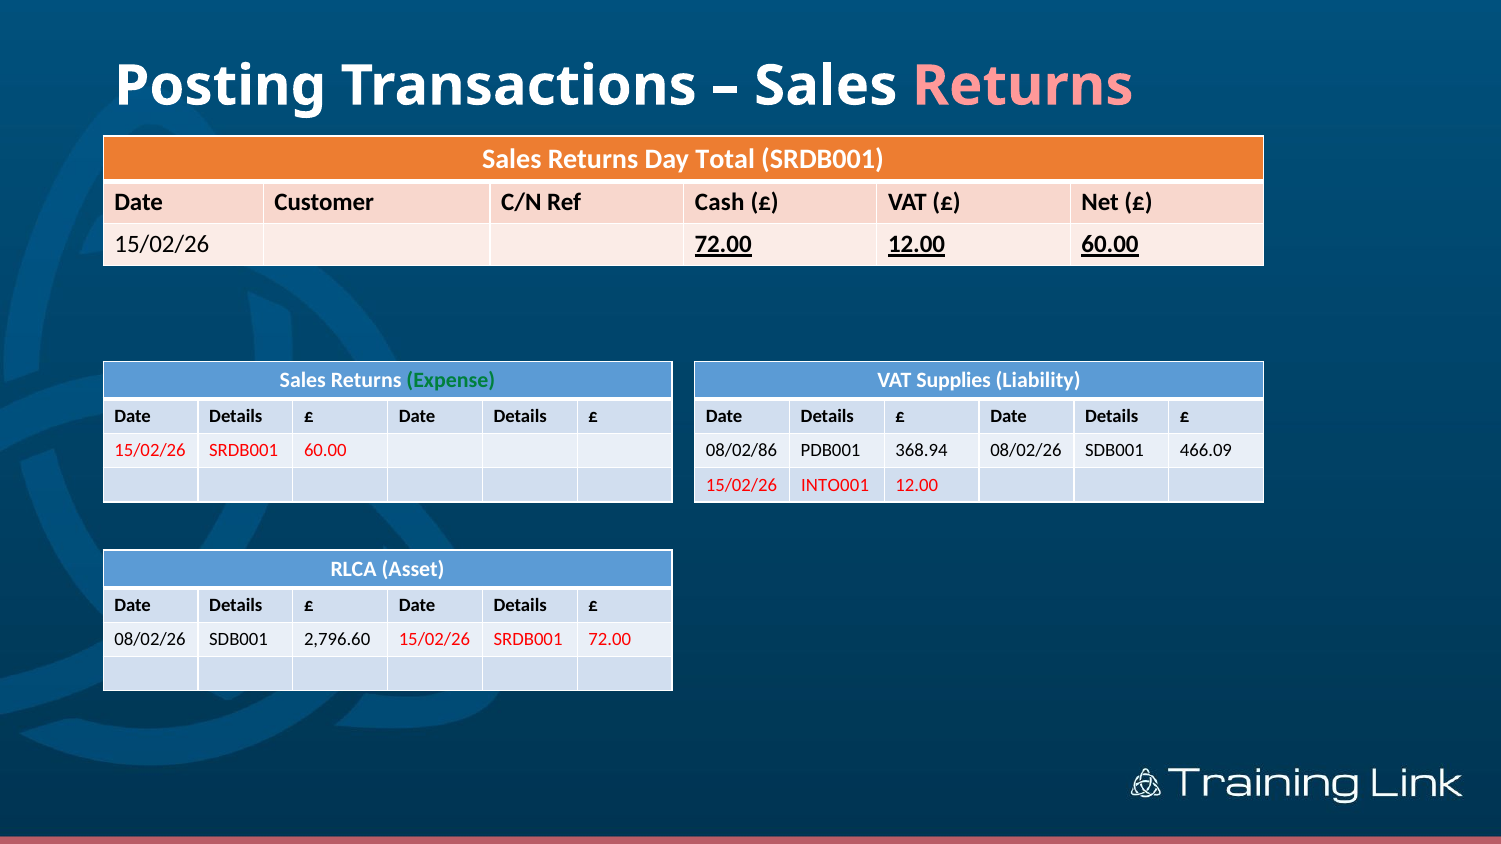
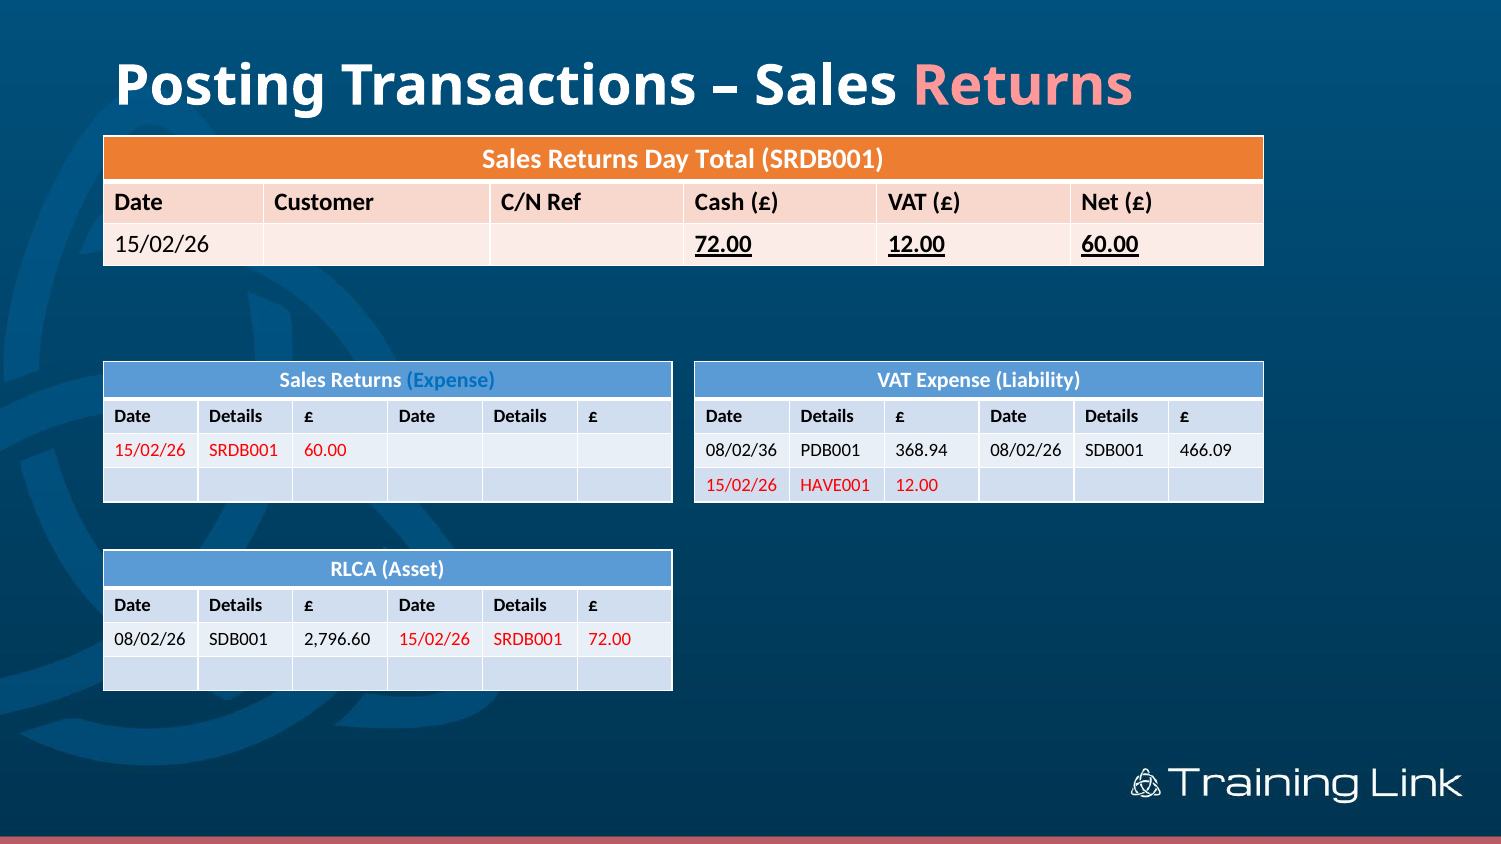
Expense colour: green -> blue (451, 381)
VAT Supplies: Supplies -> Expense (954, 381)
08/02/86: 08/02/86 -> 08/02/36 (742, 451)
INTO001: INTO001 -> HAVE001 (835, 485)
